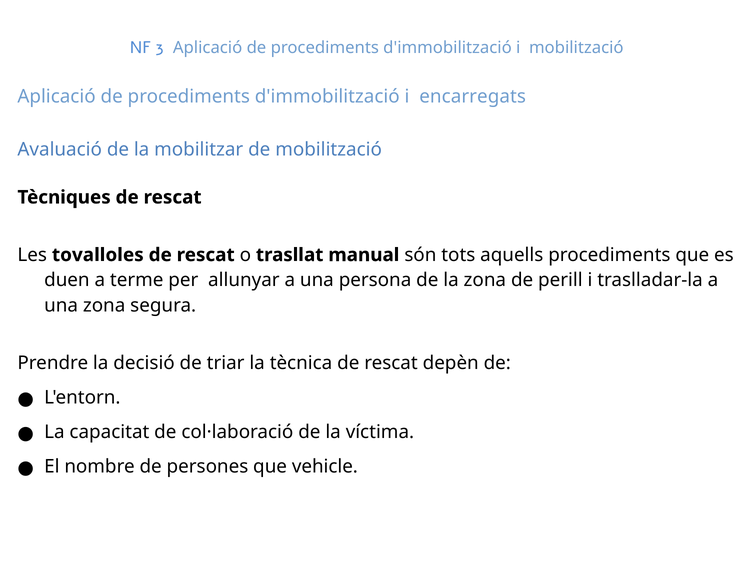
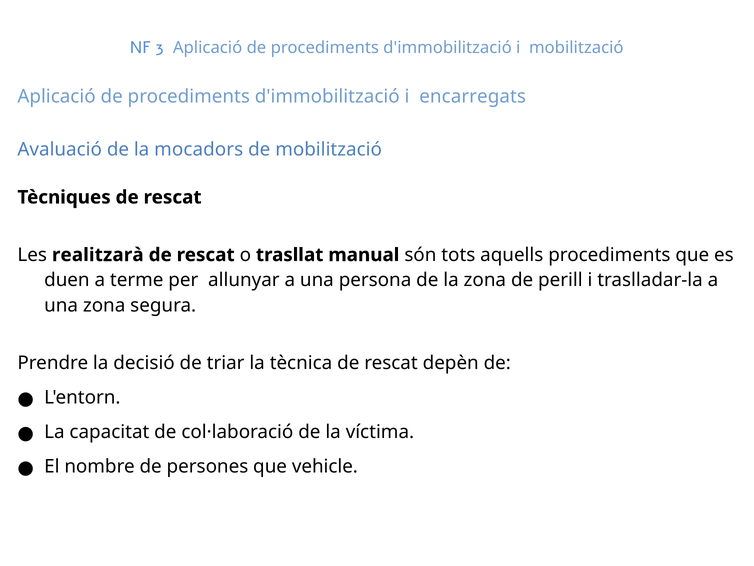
mobilitzar: mobilitzar -> mocadors (199, 149)
tovalloles: tovalloles -> realitzarà (98, 255)
